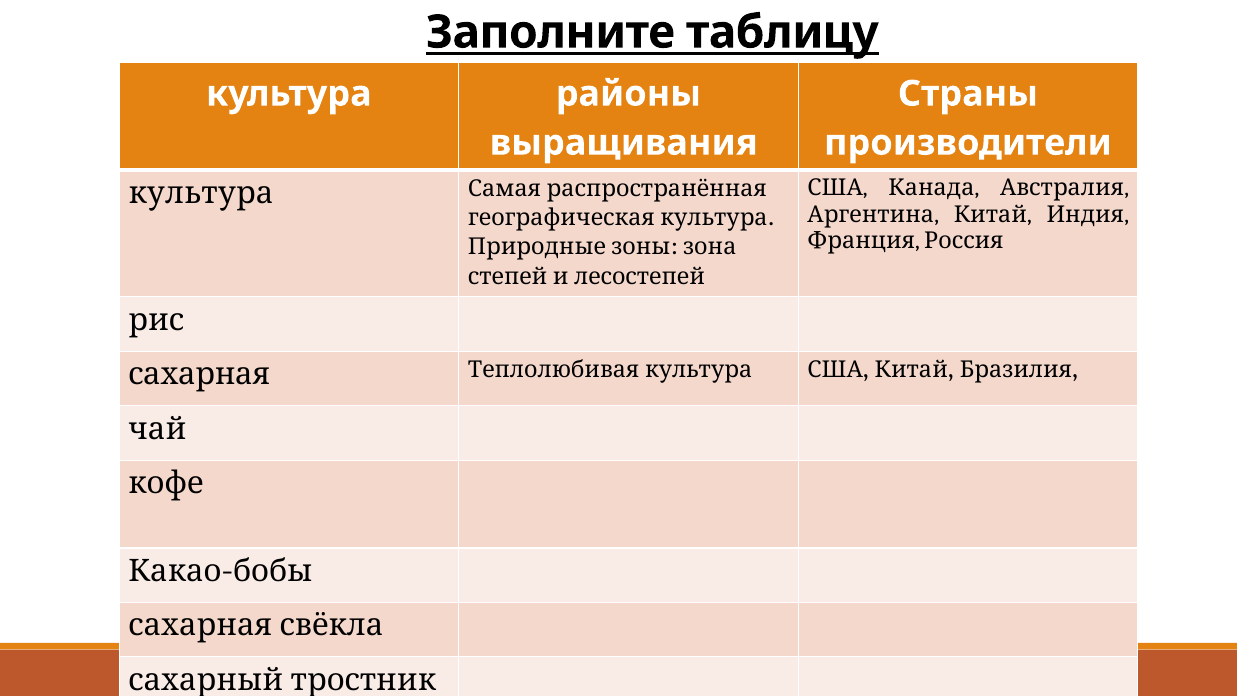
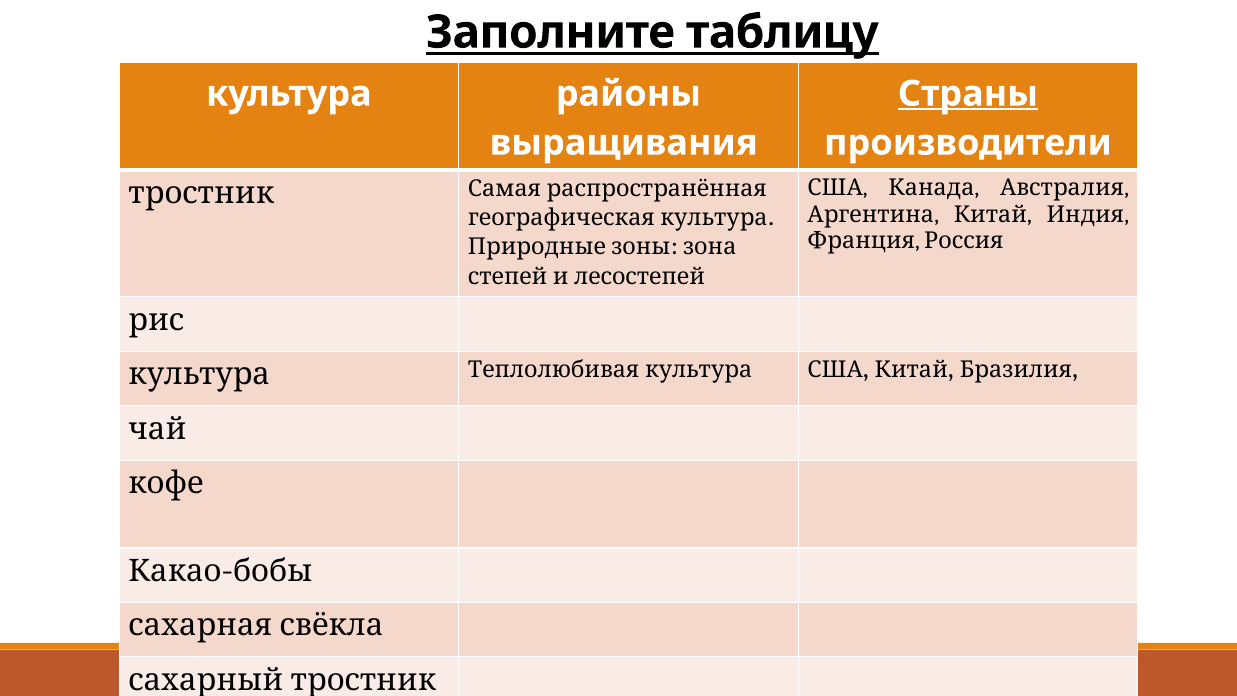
Страны underline: none -> present (968, 94)
культура: культура -> тростник (201, 193)
сахарная: сахарная -> культура (199, 374)
